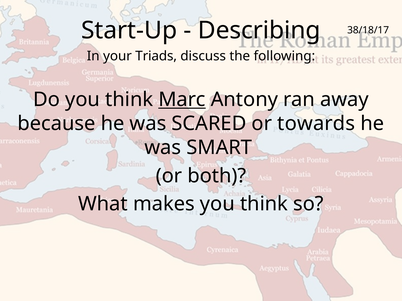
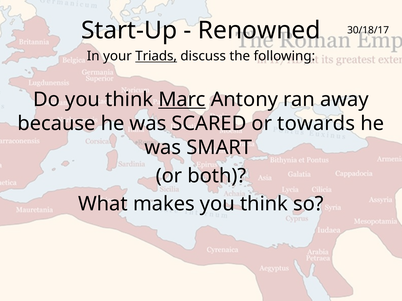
Describing: Describing -> Renowned (259, 31)
38/18/17: 38/18/17 -> 30/18/17 (368, 30)
Triads underline: none -> present (156, 56)
